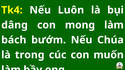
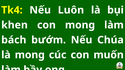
dâng: dâng -> khen (15, 25)
là trong: trong -> mong (30, 55)
